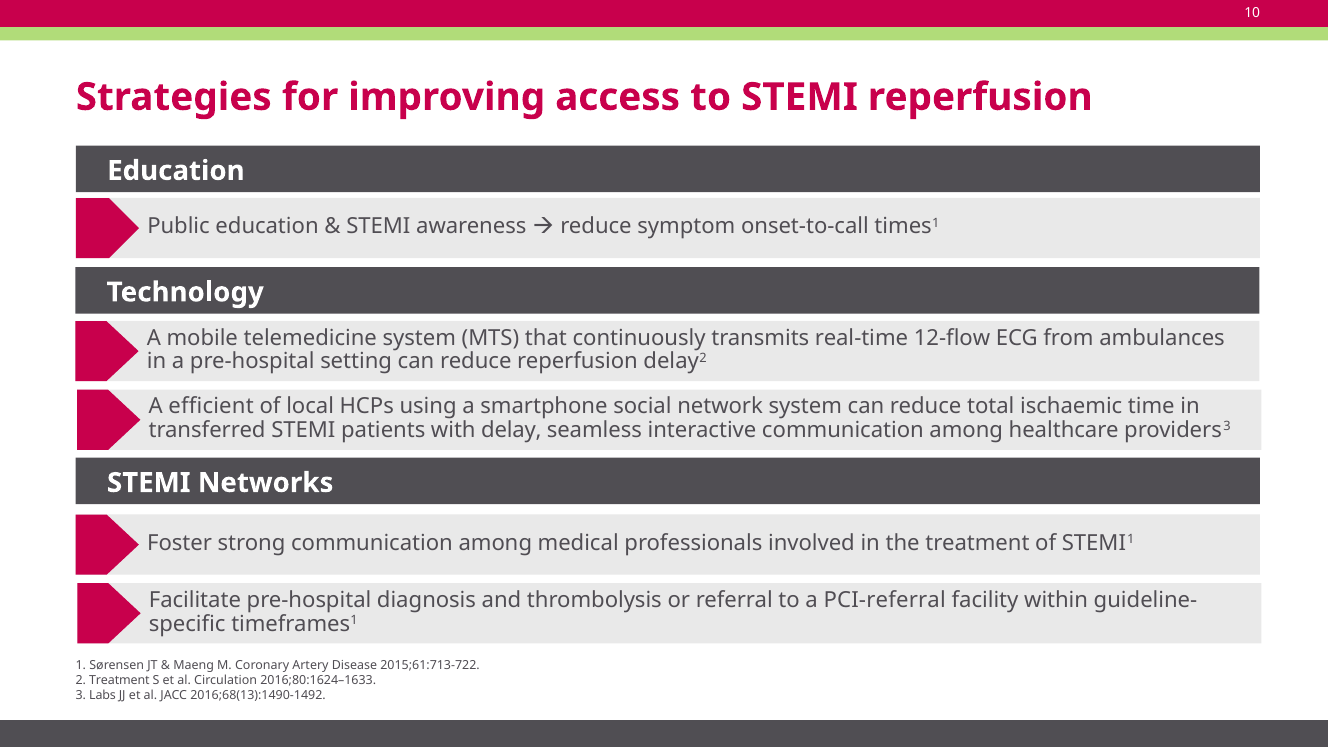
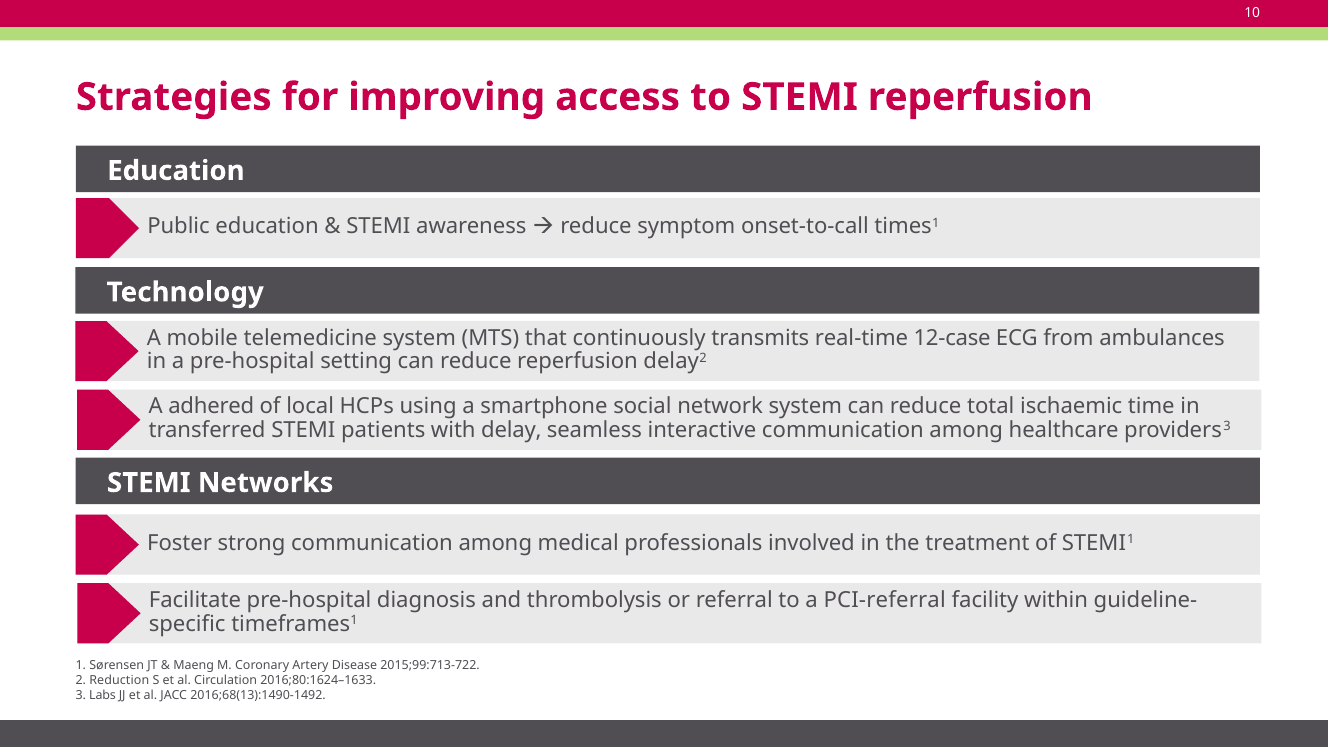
12-flow: 12-flow -> 12-case (952, 338)
efficient: efficient -> adhered (211, 406)
2015;61:713-722: 2015;61:713-722 -> 2015;99:713-722 (430, 665)
2 Treatment: Treatment -> Reduction (119, 680)
